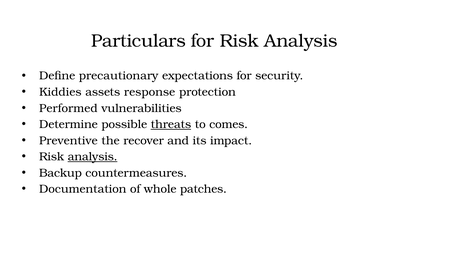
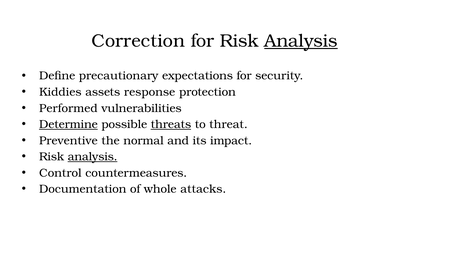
Particulars: Particulars -> Correction (138, 41)
Analysis underline: none -> present (301, 41)
Determine underline: none -> present (68, 124)
comes: comes -> threat (229, 124)
recover: recover -> normal (144, 140)
Backup: Backup -> Control (60, 173)
patches: patches -> attacks (203, 189)
